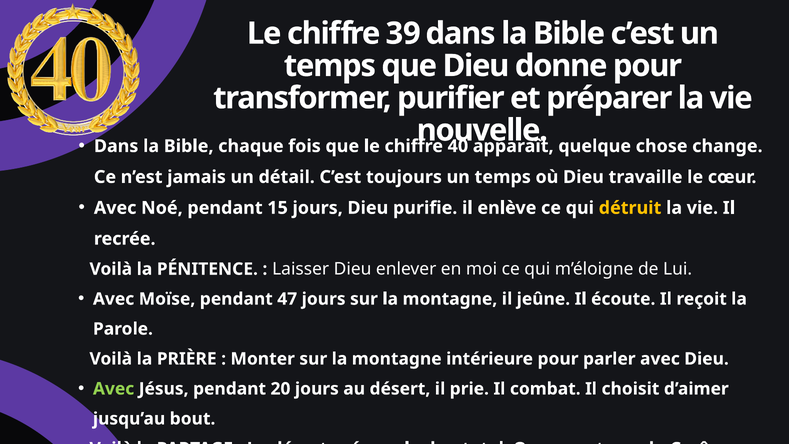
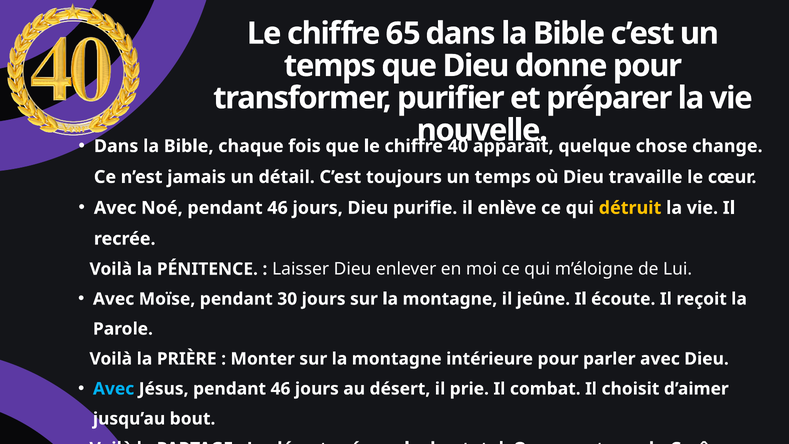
39: 39 -> 65 (403, 33)
Noé pendant 15: 15 -> 46 (278, 208)
47: 47 -> 30 (287, 299)
Avec colour: light green -> light blue (114, 389)
Jésus pendant 20: 20 -> 46 (280, 389)
